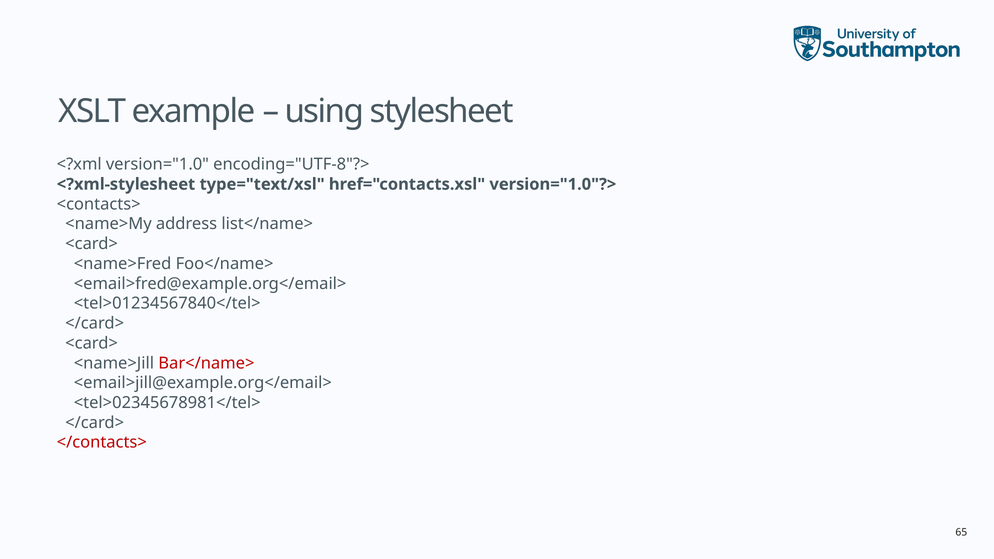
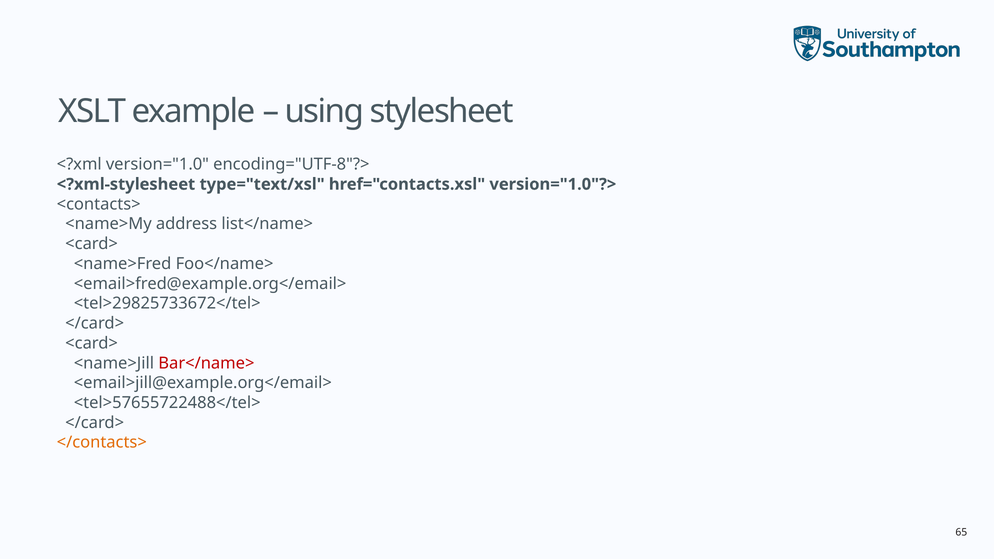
<tel>01234567840</tel>: <tel>01234567840</tel> -> <tel>29825733672</tel> (167, 304)
<tel>02345678981</tel>: <tel>02345678981</tel> -> <tel>57655722488</tel> (167, 403)
</contacts> colour: red -> orange (102, 443)
